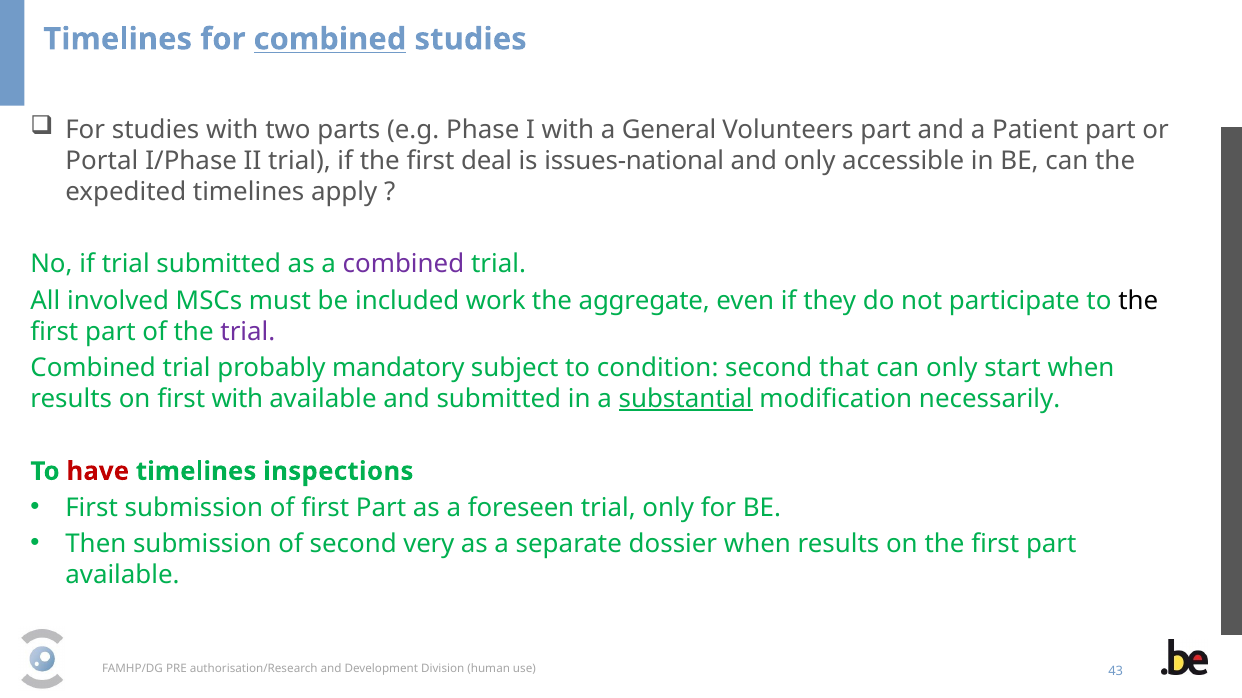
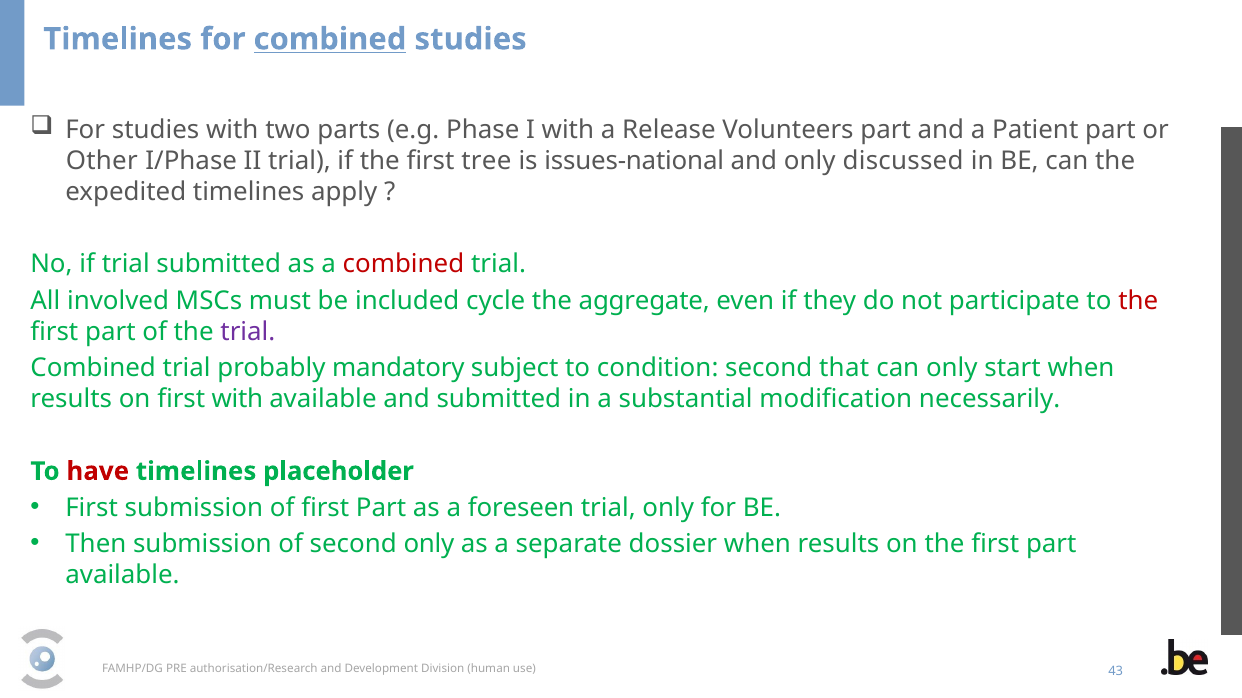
General: General -> Release (669, 130)
Portal: Portal -> Other (102, 161)
deal: deal -> tree (486, 161)
accessible: accessible -> discussed (903, 161)
combined colour: purple -> red (403, 265)
work: work -> cycle (496, 301)
the colour: black -> red (1138, 301)
substantial underline: present -> none (686, 399)
inspections: inspections -> placeholder (338, 472)
second very: very -> only (429, 544)
